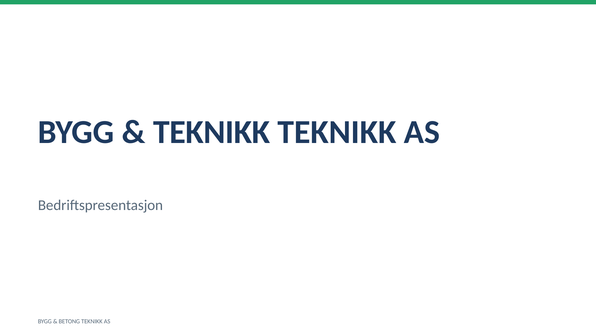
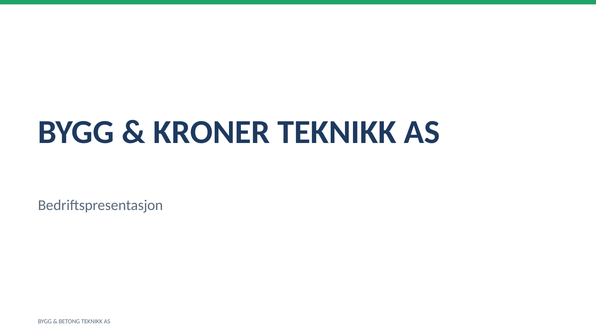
TEKNIKK: TEKNIKK -> KRONER (212, 132)
